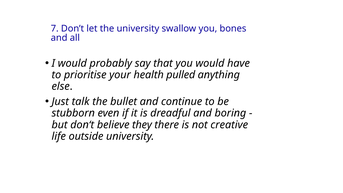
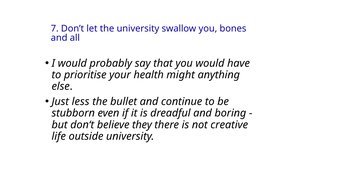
pulled: pulled -> might (181, 75)
talk: talk -> less (81, 102)
